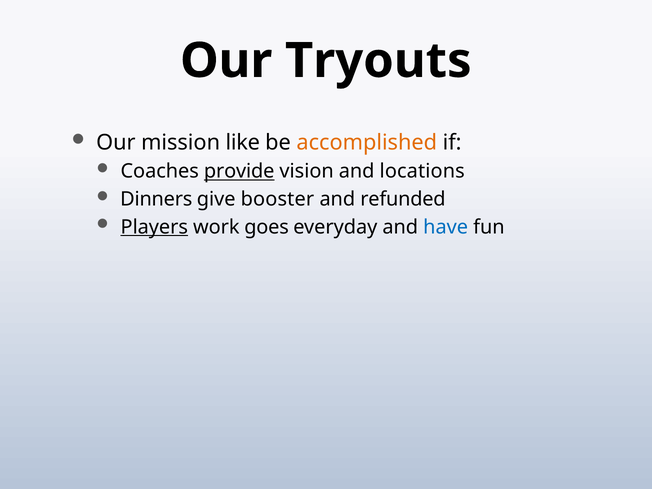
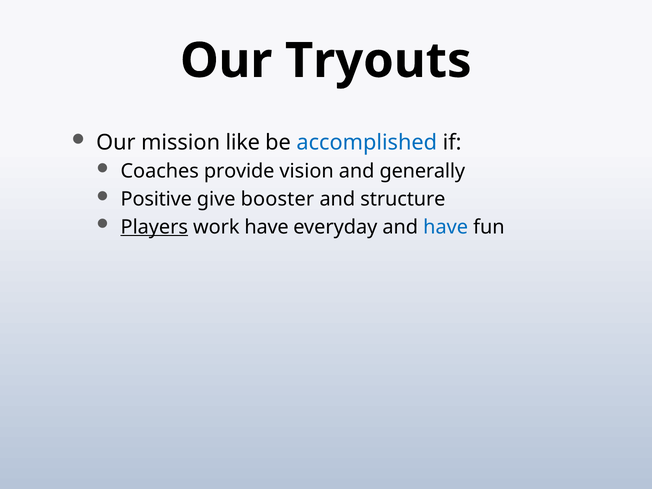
accomplished colour: orange -> blue (367, 142)
provide underline: present -> none (239, 171)
locations: locations -> generally (422, 171)
Dinners: Dinners -> Positive (156, 199)
refunded: refunded -> structure (403, 199)
work goes: goes -> have (267, 227)
